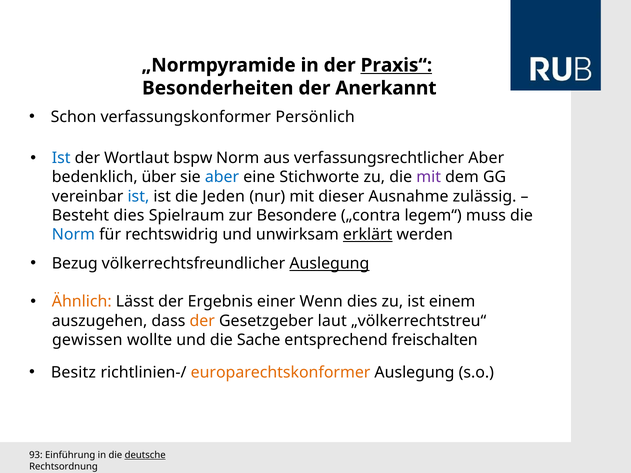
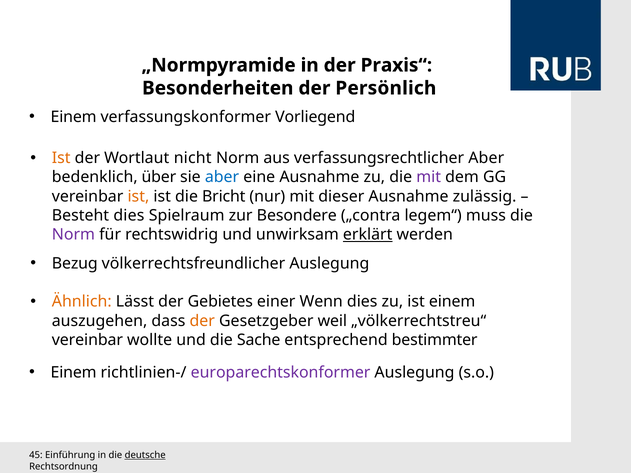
Praxis“ underline: present -> none (396, 65)
Anerkannt: Anerkannt -> Persönlich (386, 88)
Schon: Schon -> Einem (74, 117)
Persönlich: Persönlich -> Vorliegend (315, 117)
Ist colour: blue -> orange (61, 158)
bspw: bspw -> nicht (193, 158)
eine Stichworte: Stichworte -> Ausnahme (319, 177)
ist colour: blue -> orange (138, 196)
Jeden: Jeden -> Bricht (224, 196)
Norm colour: blue -> purple (73, 235)
Auslegung underline: present -> none (329, 264)
Ergebnis: Ergebnis -> Gebietes (220, 302)
laut: laut -> weil (332, 321)
gewissen: gewissen -> vereinbar (87, 340)
freischalten: freischalten -> bestimmter (435, 340)
Besitz: Besitz -> Einem (74, 373)
europarechtskonformer colour: orange -> purple (281, 373)
93: 93 -> 45 (36, 455)
